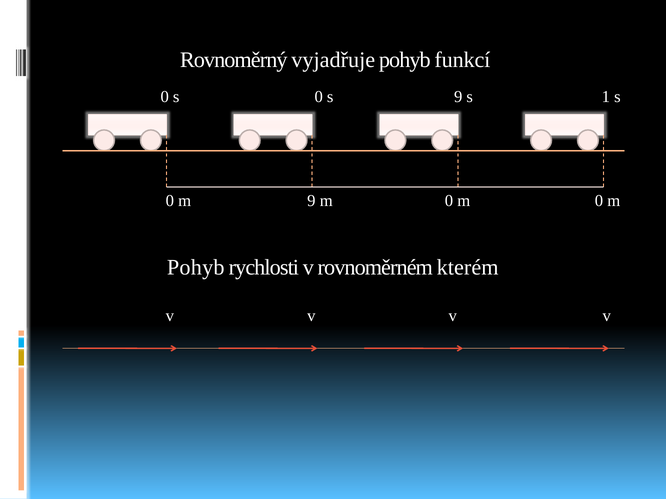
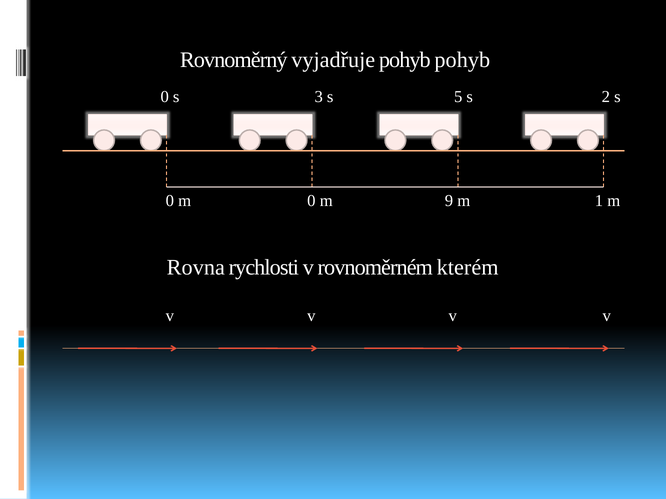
pohyb funkcí: funkcí -> pohyb (462, 60)
0 s 0: 0 -> 3 (319, 97)
s 9: 9 -> 5 (458, 97)
1: 1 -> 2 (606, 97)
m 9: 9 -> 0 (311, 201)
0: 0 -> 9 (449, 201)
0: 0 -> 1 (599, 201)
Pohyb: Pohyb -> Rovna (196, 268)
